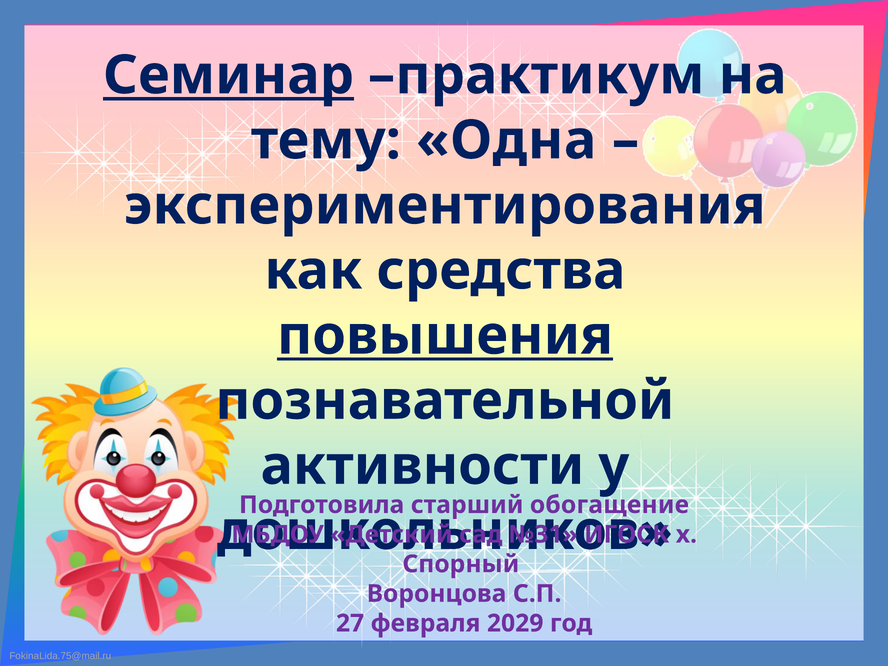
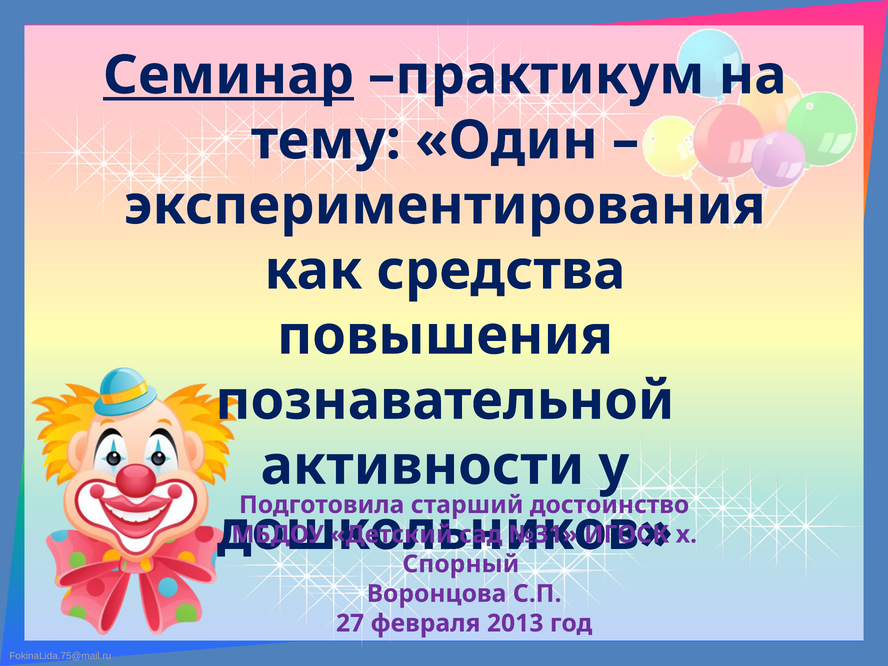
Одна: Одна -> Один (506, 140)
повышения underline: present -> none (445, 336)
обогащение: обогащение -> достоинство (610, 505)
2029: 2029 -> 2013 (515, 623)
